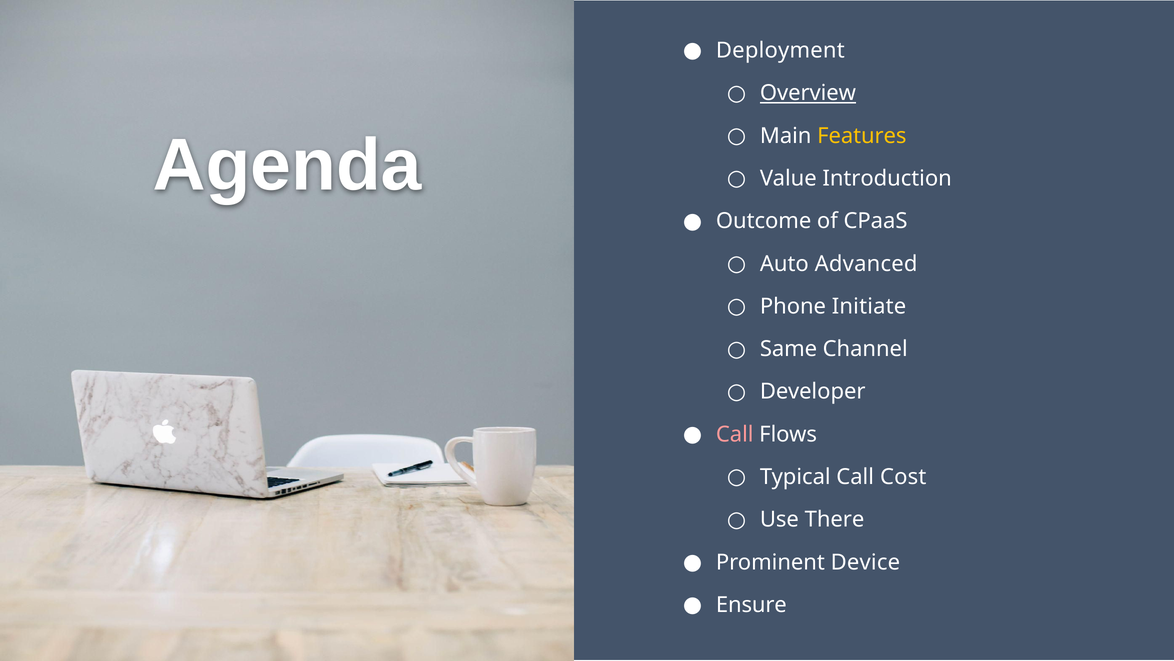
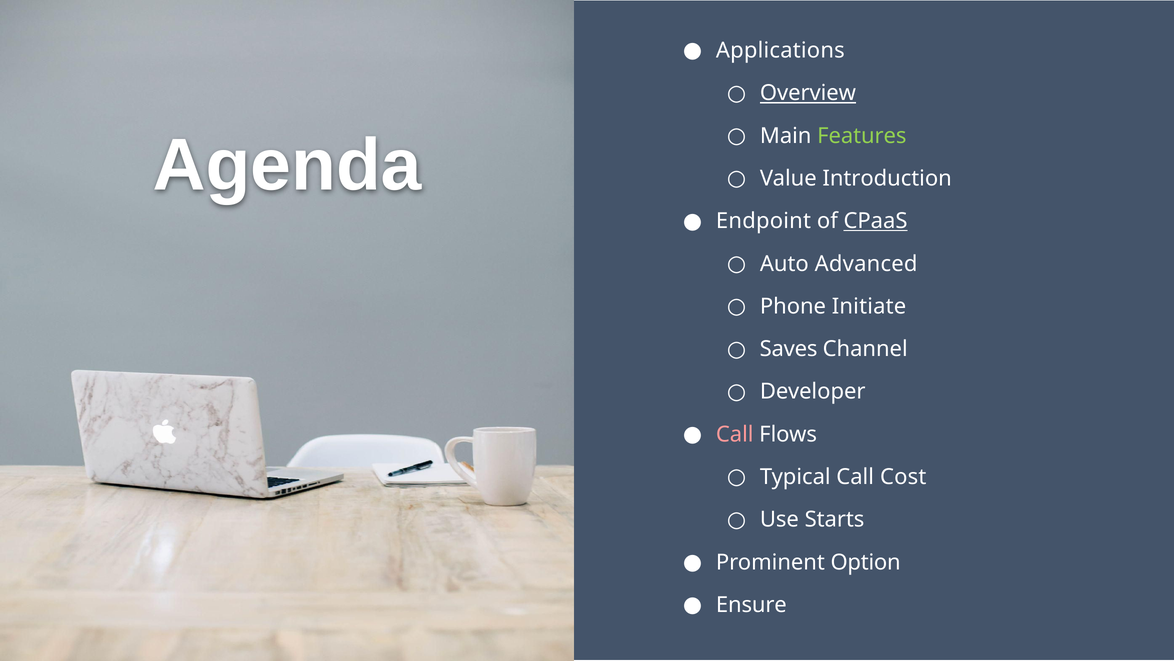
Deployment: Deployment -> Applications (780, 50)
Features colour: yellow -> light green (862, 136)
Outcome: Outcome -> Endpoint (763, 221)
CPaaS underline: none -> present (876, 221)
Same: Same -> Saves (789, 349)
There: There -> Starts (835, 519)
Device: Device -> Option (866, 562)
